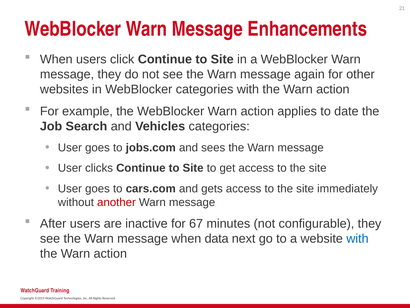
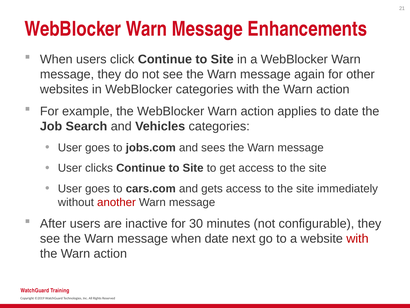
67: 67 -> 30 (196, 223)
when data: data -> date (217, 238)
with colour: blue -> red (357, 238)
